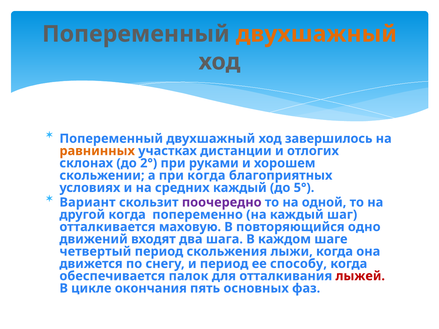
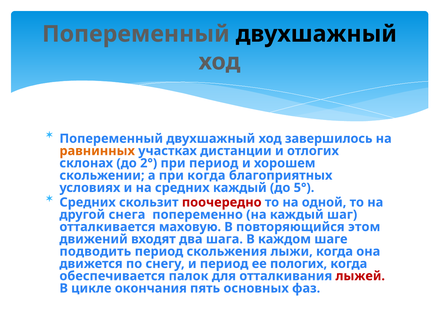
двухшажный colour: orange -> black (316, 34)
при руками: руками -> период (214, 163)
Вариант: Вариант -> Средних (88, 202)
поочередно colour: purple -> red (222, 202)
другой когда: когда -> снега (127, 215)
одно: одно -> этом (364, 227)
четвертый: четвертый -> подводить (95, 252)
способу: способу -> пологих (299, 264)
